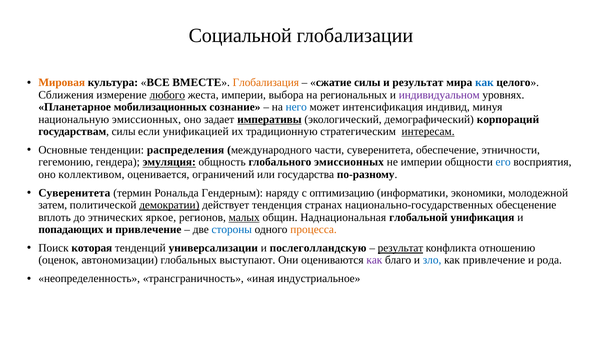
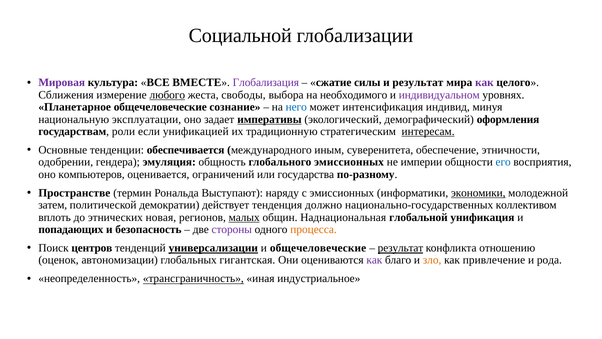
Мировая colour: orange -> purple (62, 83)
Глобализация colour: orange -> purple (266, 83)
как colour: blue -> purple (484, 83)
жеста империи: империи -> свободы (244, 95)
региональных: региональных -> необходимого (354, 95)
Планетарное мобилизационных: мобилизационных -> общечеловеческие (160, 107)
национальную эмиссионных: эмиссионных -> эксплуатации (147, 119)
корпораций: корпораций -> оформления (508, 119)
государствам силы: силы -> роли (124, 131)
распределения: распределения -> обеспечивается (186, 150)
части: части -> иным (329, 150)
гегемонию: гегемонию -> одобрении (66, 162)
эмуляция underline: present -> none (169, 162)
коллективом: коллективом -> компьютеров (92, 174)
Суверенитета: Суверенитета -> Пространстве (74, 193)
Гендерным: Гендерным -> Выступают (232, 193)
с оптимизацию: оптимизацию -> эмиссионных (342, 193)
экономики underline: none -> present (478, 193)
демократии underline: present -> none (169, 205)
странах: странах -> должно (324, 205)
обесценение: обесценение -> коллективом (526, 205)
яркое: яркое -> новая (161, 217)
и привлечение: привлечение -> безопасность (148, 229)
стороны colour: blue -> purple (232, 229)
которая: которая -> центров (92, 248)
универсализации underline: none -> present (213, 248)
и послеголландскую: послеголландскую -> общечеловеческие (318, 248)
выступают: выступают -> гигантская (247, 260)
зло colour: blue -> orange (432, 260)
трансграничность underline: none -> present (193, 278)
